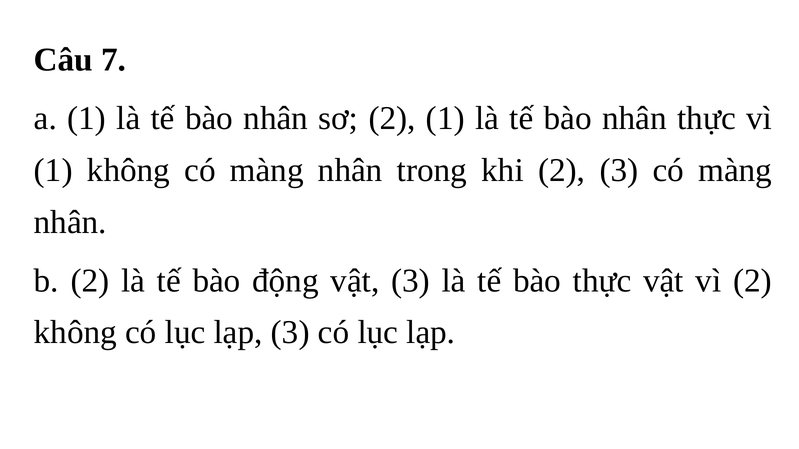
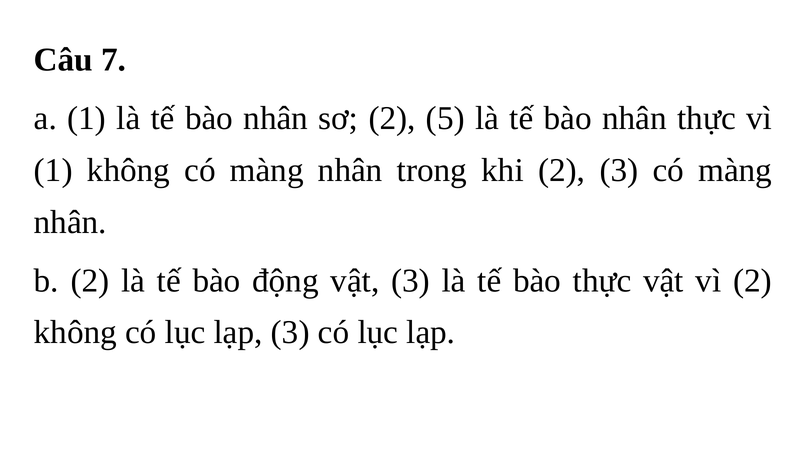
2 1: 1 -> 5 (445, 118)
